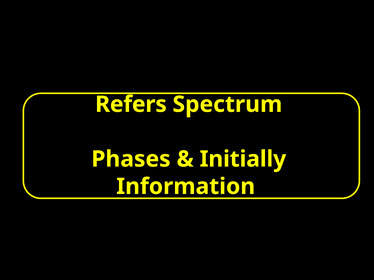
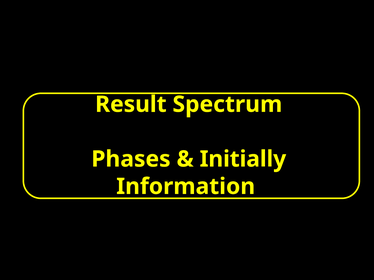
Refers: Refers -> Result (131, 105)
